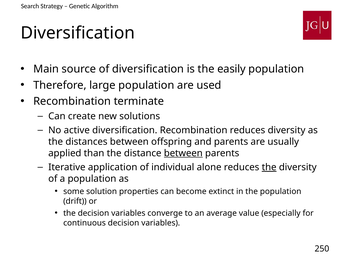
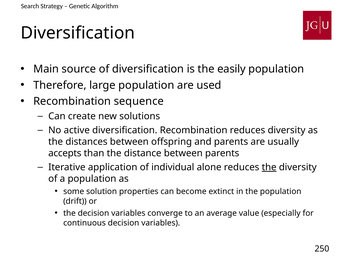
terminate: terminate -> sequence (139, 101)
applied: applied -> accepts (65, 153)
between underline: present -> none (183, 153)
